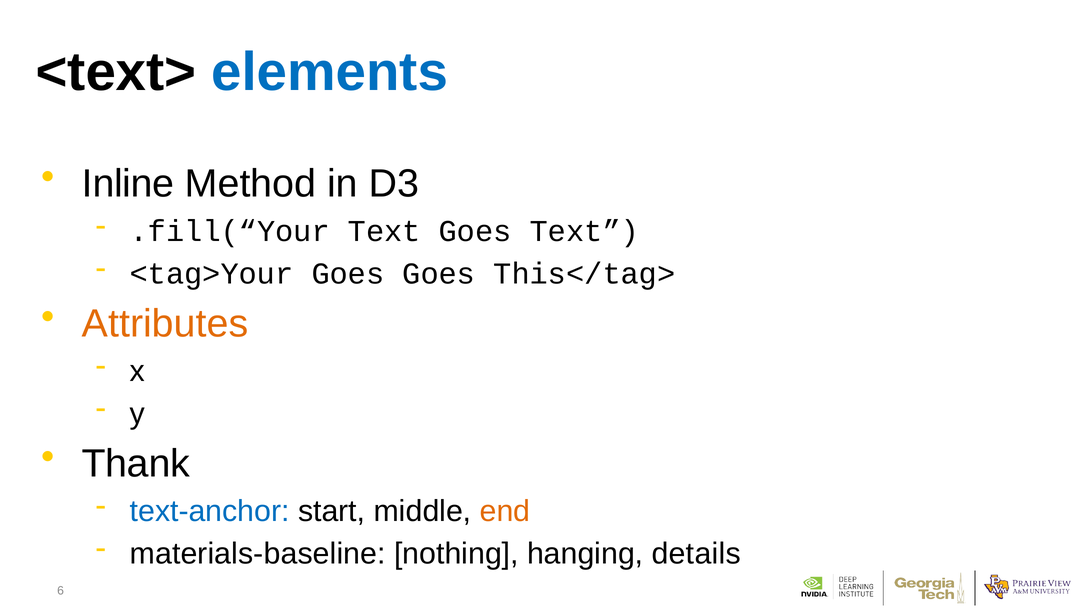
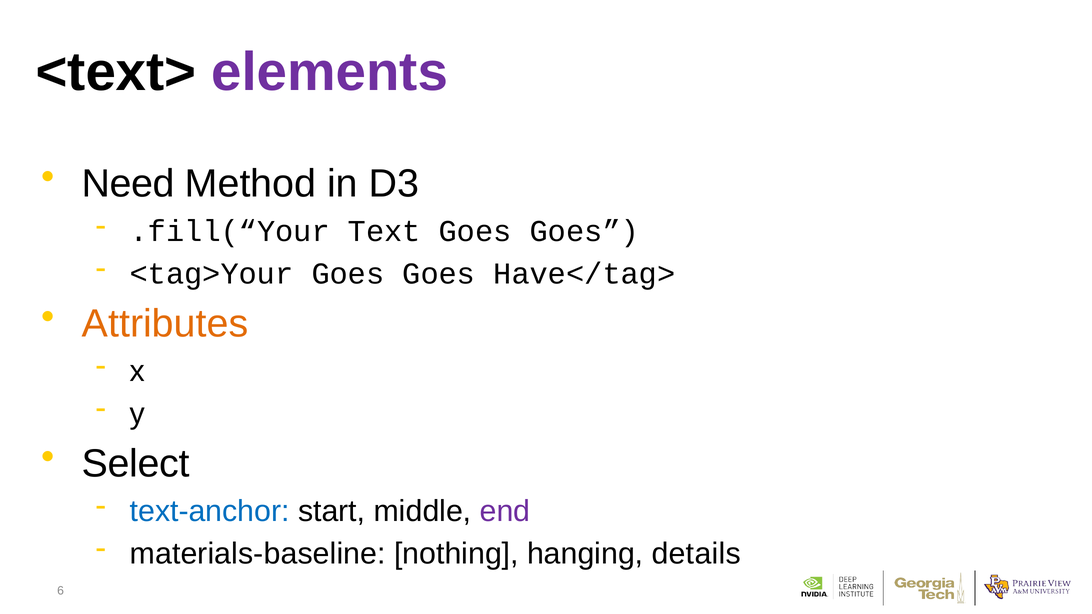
elements colour: blue -> purple (330, 72)
Inline: Inline -> Need (128, 184)
Text Goes Text: Text -> Goes (584, 231)
This</tag>: This</tag> -> Have</tag> (584, 274)
Thank: Thank -> Select (136, 464)
end colour: orange -> purple (505, 511)
